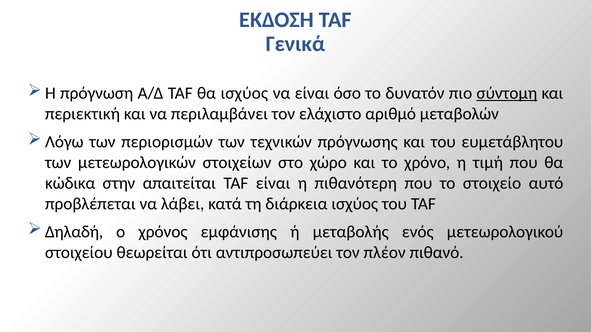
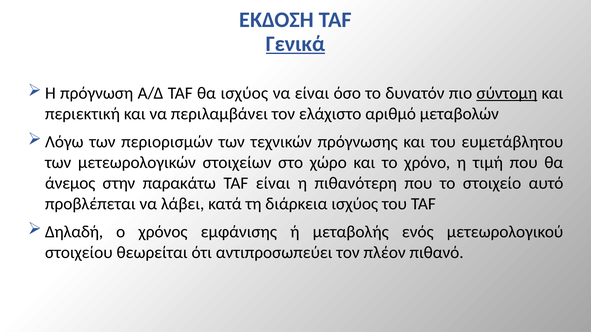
Γενικά underline: none -> present (296, 44)
κώδικα: κώδικα -> άνεμος (70, 183)
απαιτείται: απαιτείται -> παρακάτω (179, 183)
